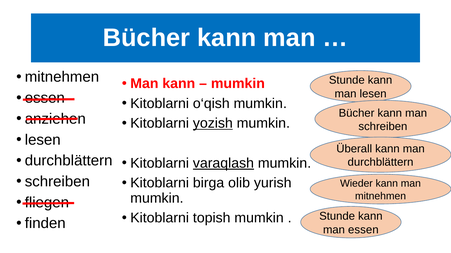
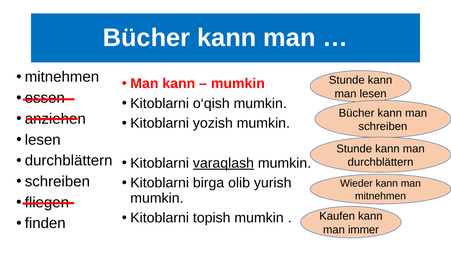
yozish underline: present -> none (213, 124)
Überall: Überall -> Stunde (354, 149)
Stunde: Stunde -> Kaufen (337, 217)
man essen: essen -> immer (363, 230)
